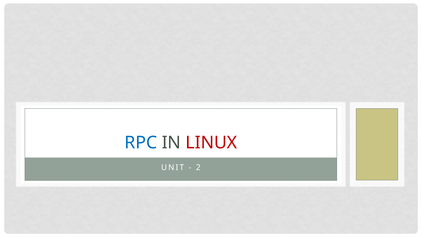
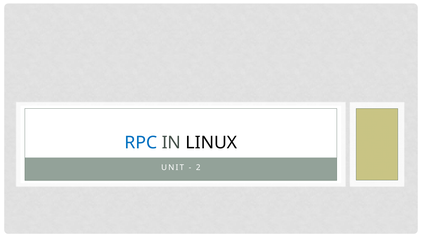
LINUX colour: red -> black (211, 143)
